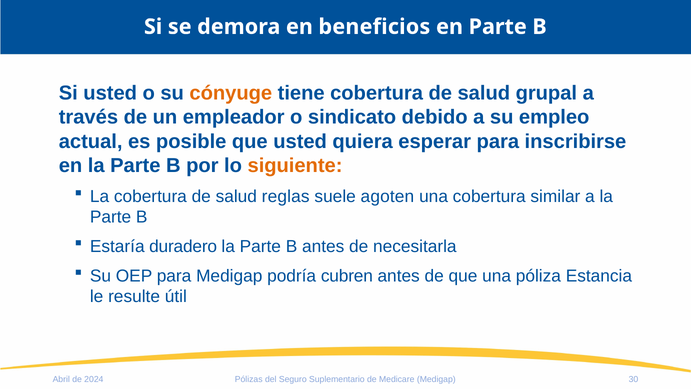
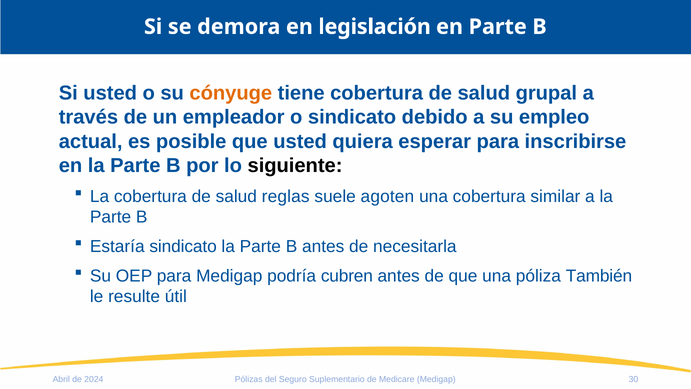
beneficios: beneficios -> legislación (375, 27)
siguiente colour: orange -> black (295, 165)
Estaría duradero: duradero -> sindicato (183, 246)
Estancia: Estancia -> También (599, 276)
